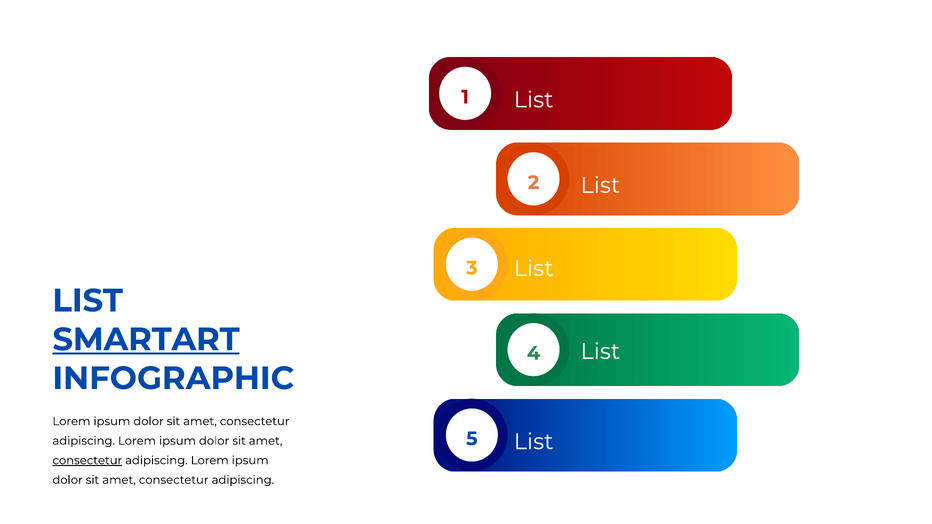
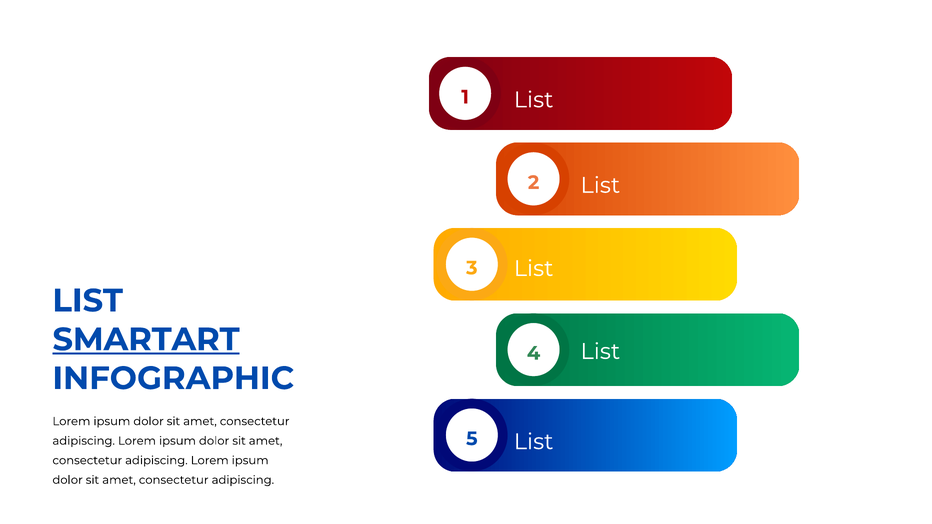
consectetur underline: present -> none (87, 461)
